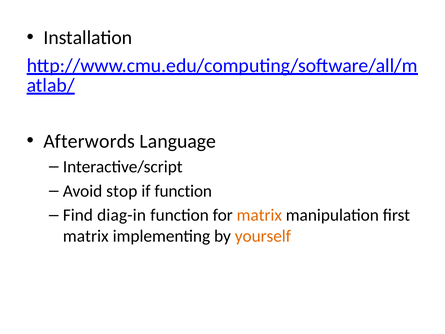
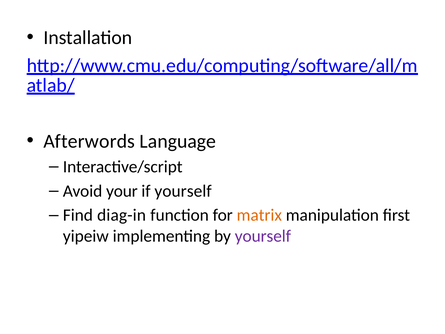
stop: stop -> your (122, 191)
if function: function -> yourself (183, 191)
matrix: matrix -> yipeiw (86, 236)
yourself colour: orange -> purple (263, 236)
